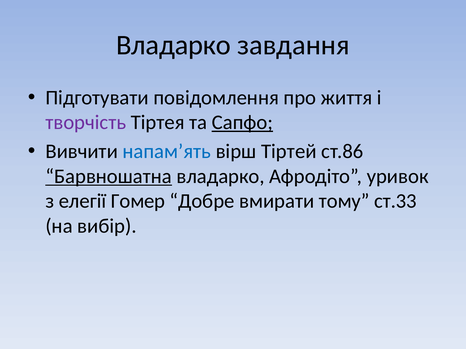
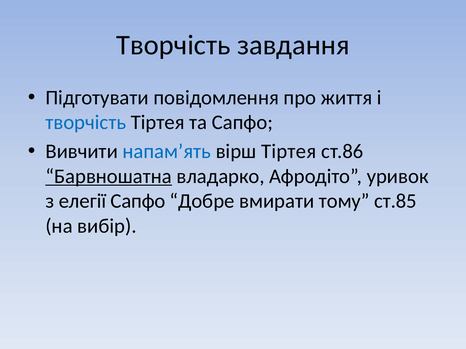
Владарко: Владарко -> Творчість (173, 45)
творчість colour: purple -> blue (86, 123)
Сапфо underline: present -> none (242, 123)
вірш Тіртей: Тіртей -> Тіртея (289, 152)
елегії Гомер: Гомер -> Сапфо (138, 201)
ст.33: ст.33 -> ст.85 (395, 201)
